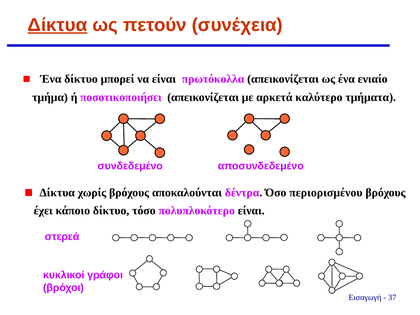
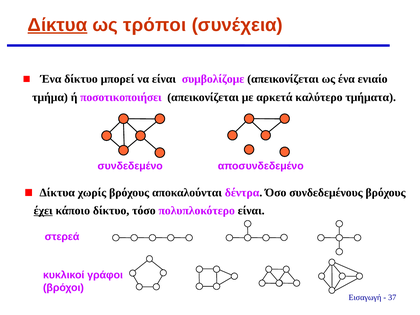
πετούν: πετούν -> τρόποι (155, 25)
πρωτόκολλα: πρωτόκολλα -> συμβολίζομε (213, 79)
περιορισμένου: περιορισμένου -> συνδεδεμένους (326, 193)
έχει underline: none -> present (43, 211)
